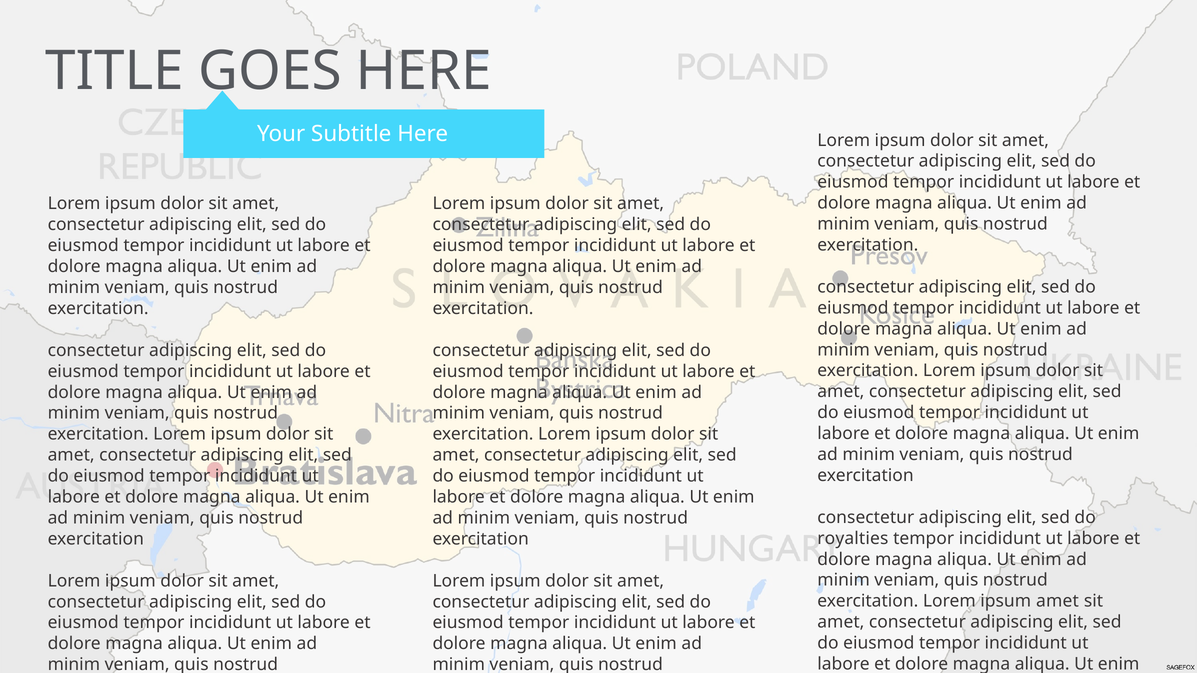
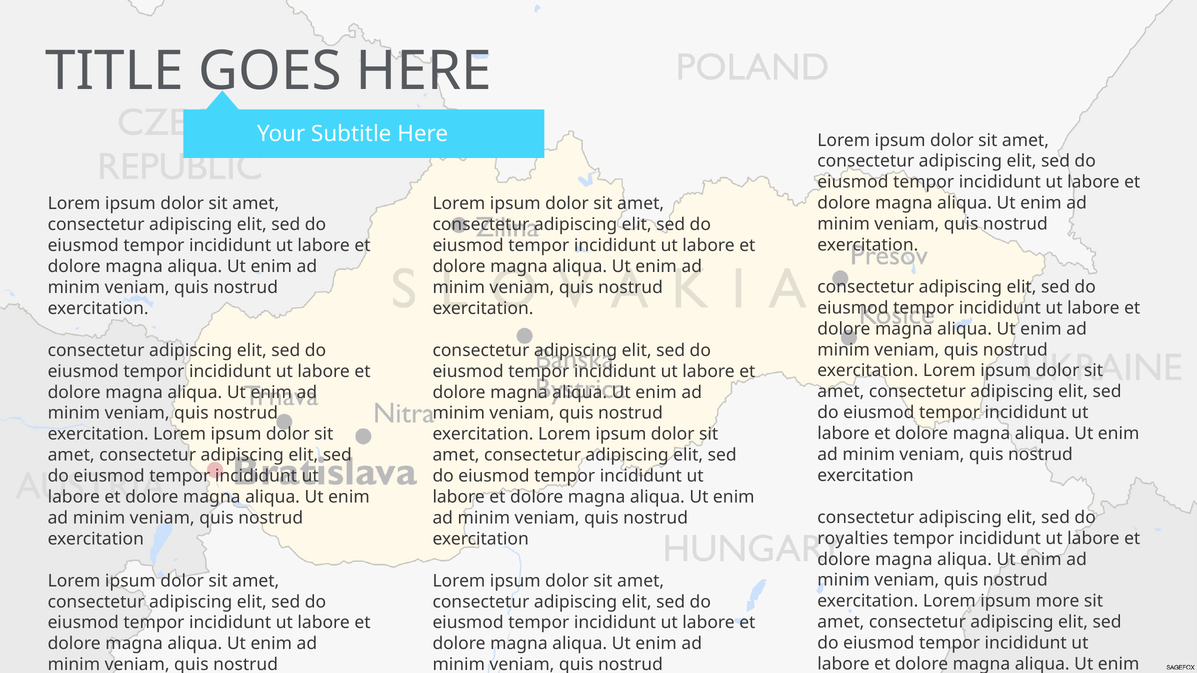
ipsum amet: amet -> more (1058, 601)
